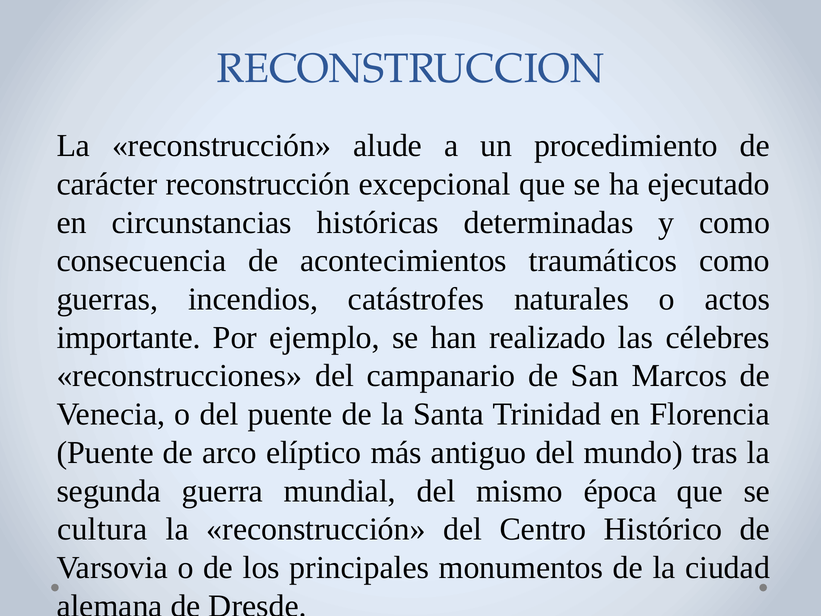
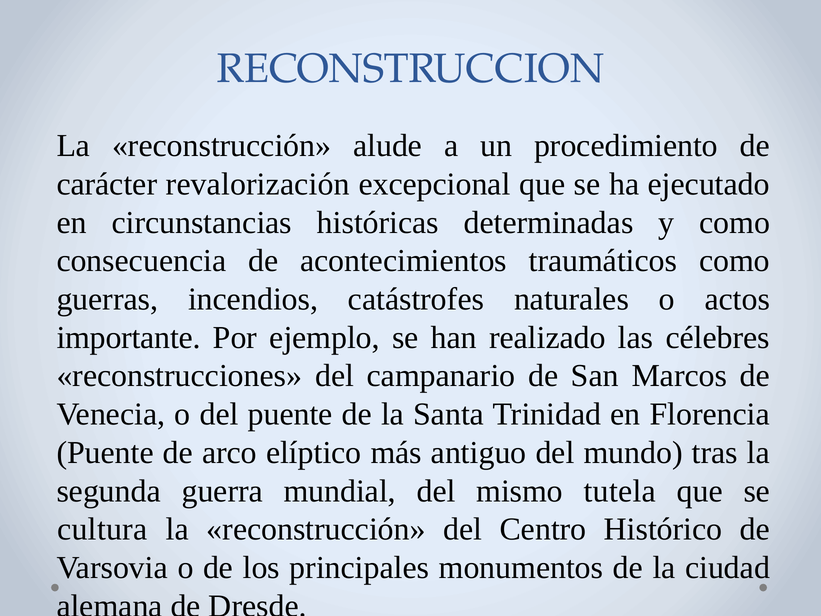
carácter reconstrucción: reconstrucción -> revalorización (258, 184)
época: época -> tutela (620, 491)
